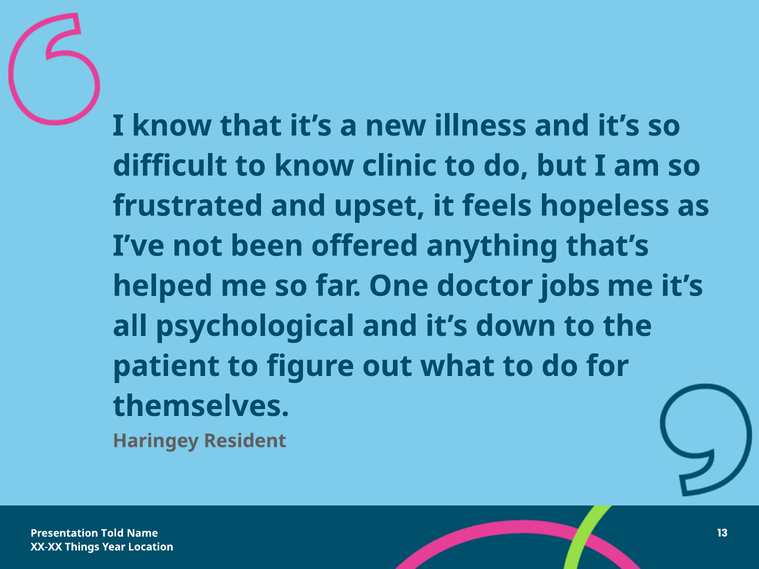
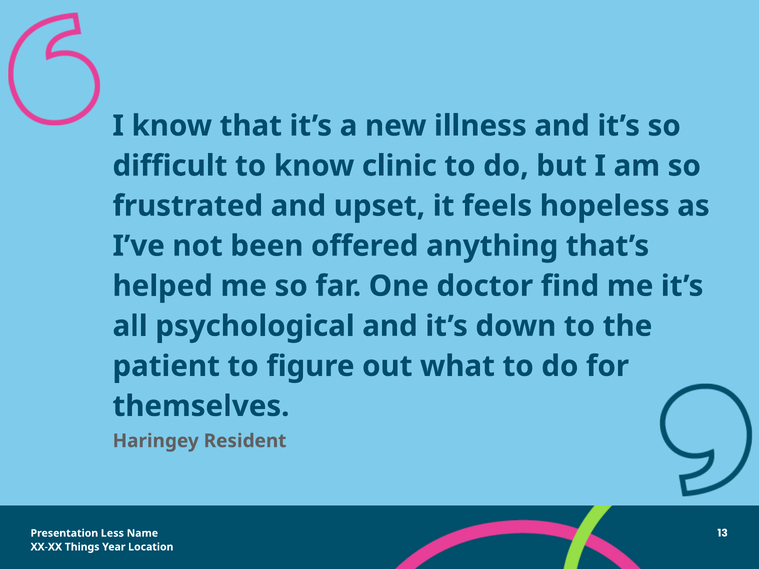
jobs: jobs -> find (570, 286)
Told: Told -> Less (112, 533)
